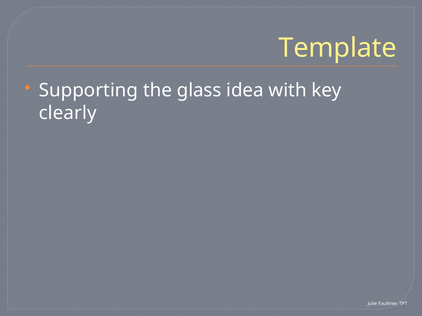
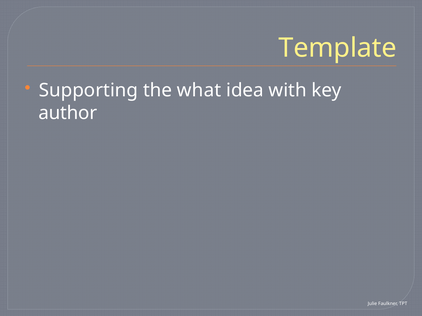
glass: glass -> what (199, 91)
clearly: clearly -> author (68, 113)
